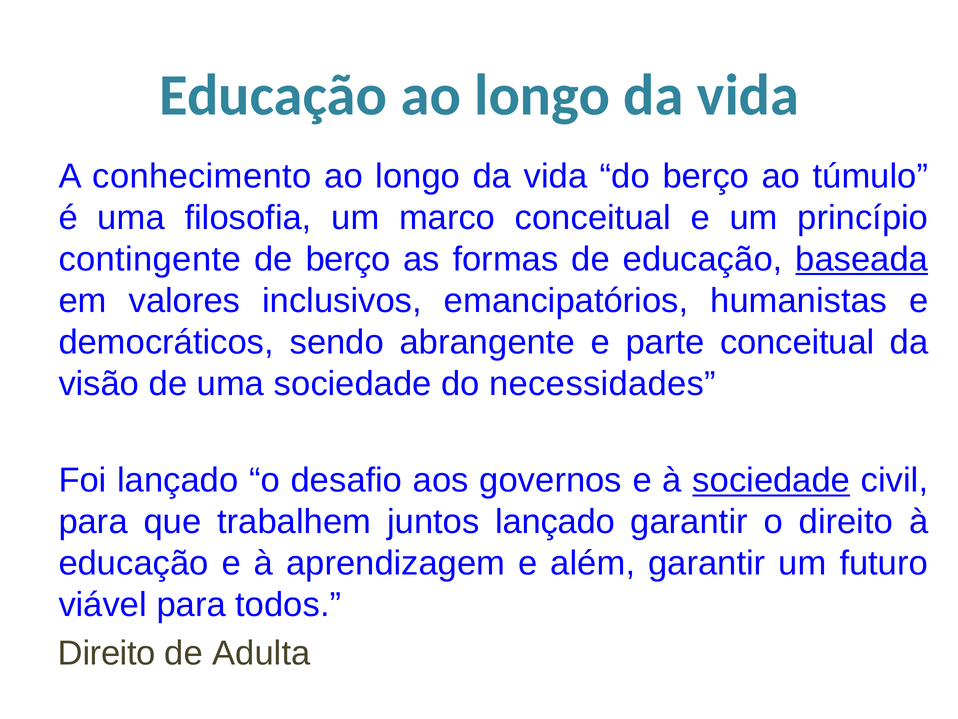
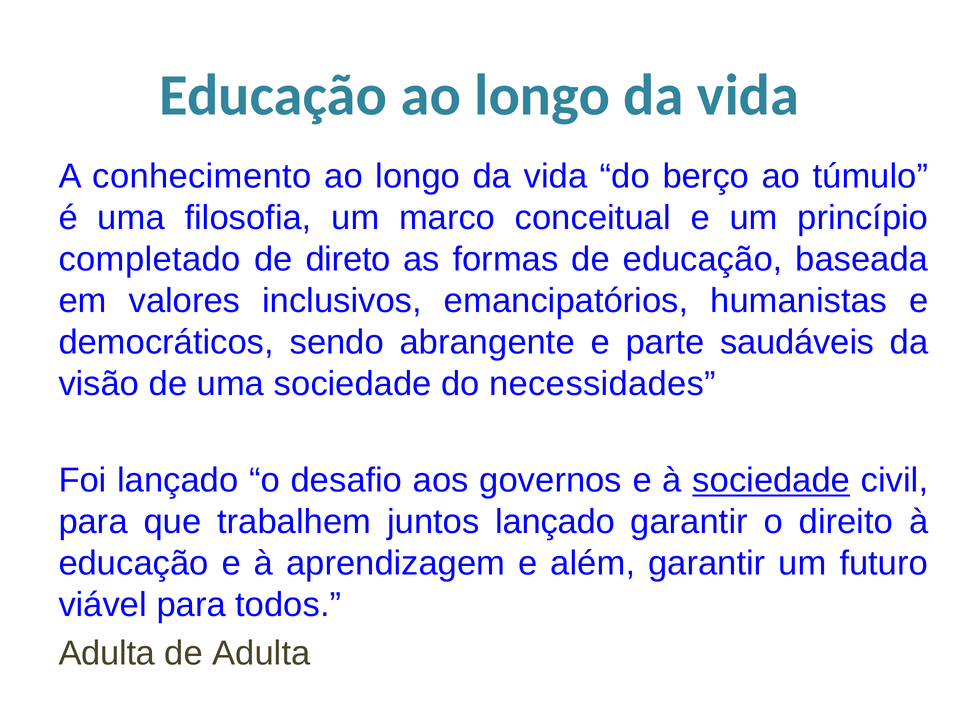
contingente: contingente -> completado (150, 259)
de berço: berço -> direto (348, 259)
baseada underline: present -> none (862, 259)
parte conceitual: conceitual -> saudáveis (797, 342)
Direito: Direito -> Adulta (107, 653)
